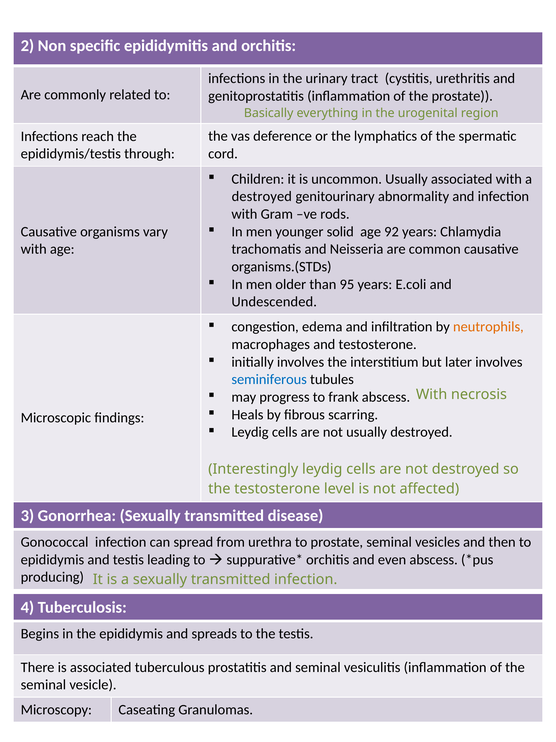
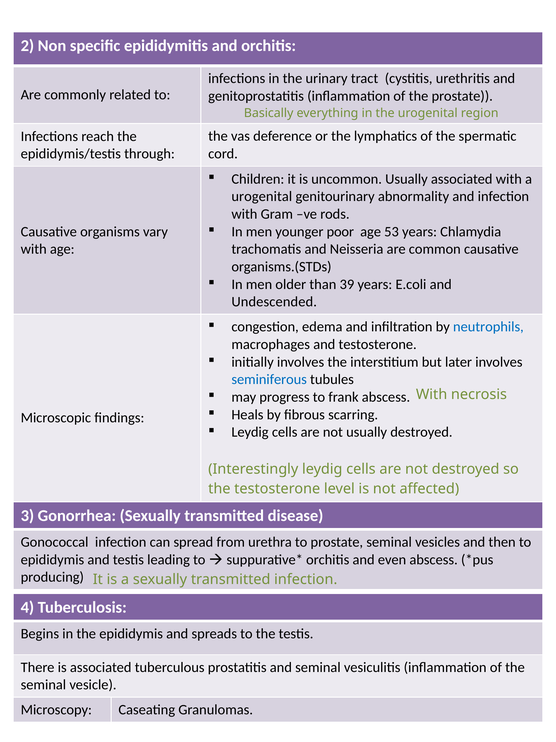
destroyed: destroyed -> urogenital (262, 196)
solid: solid -> poor (340, 231)
92: 92 -> 53 (392, 231)
95: 95 -> 39 (347, 284)
neutrophils colour: orange -> blue (488, 327)
